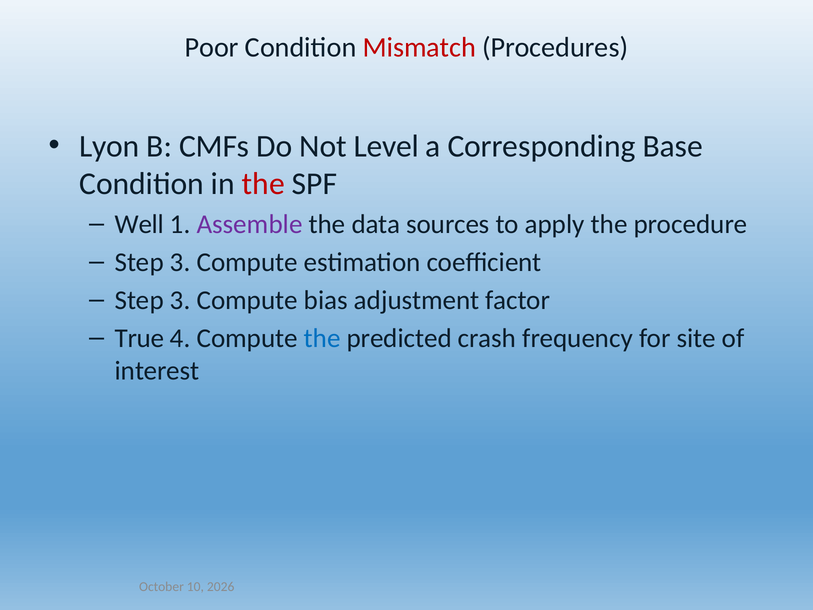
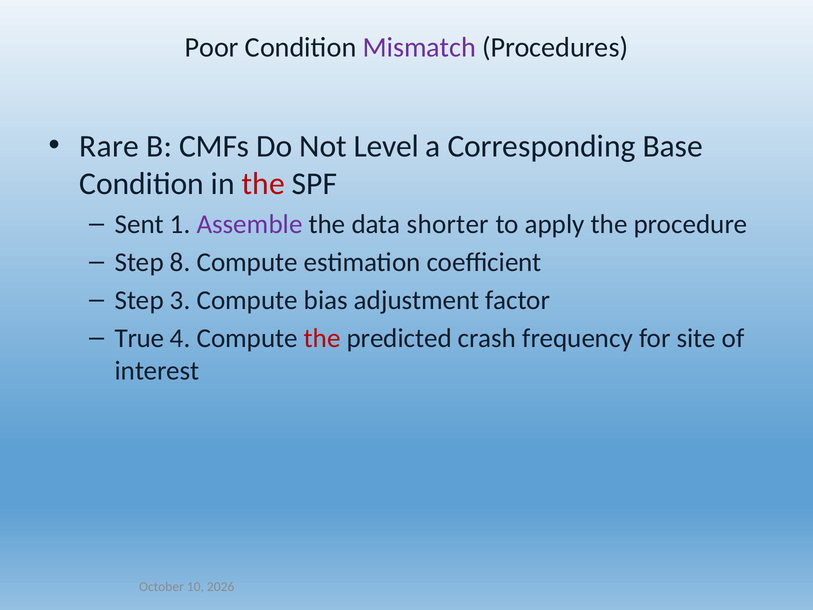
Mismatch colour: red -> purple (419, 47)
Lyon: Lyon -> Rare (109, 146)
Well: Well -> Sent (139, 224)
sources: sources -> shorter (448, 224)
3: 3 -> 8 (180, 262)
the colour: blue -> red (322, 338)
